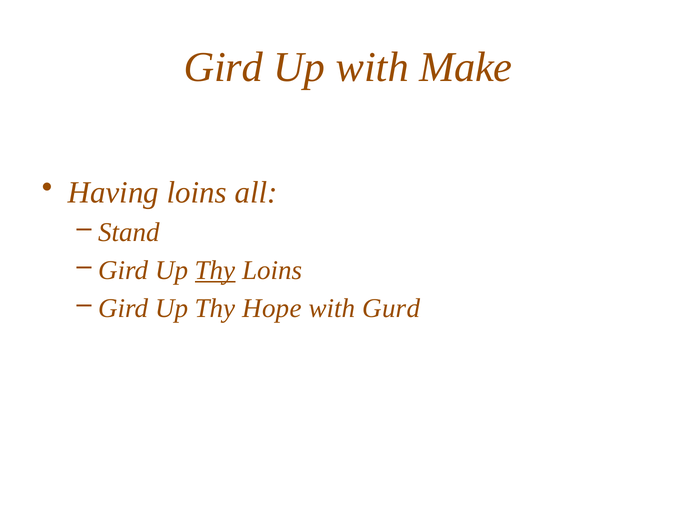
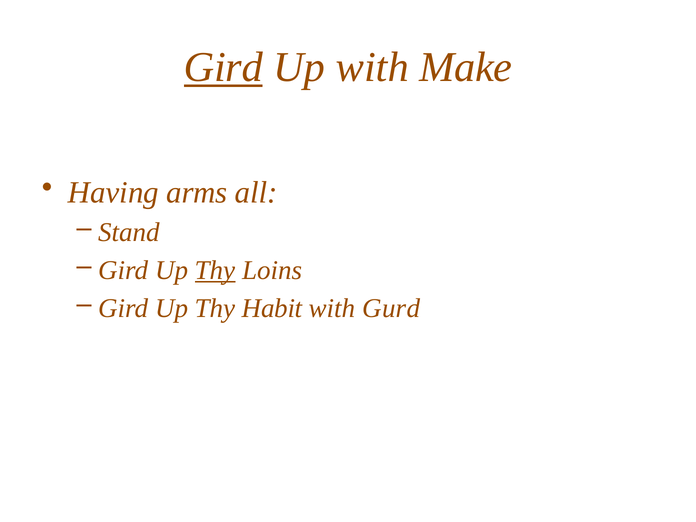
Gird underline: none -> present (223, 67)
Having loins: loins -> arms (197, 192)
Hope: Hope -> Habit (272, 308)
